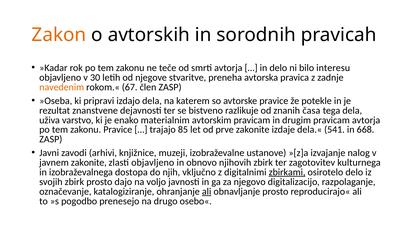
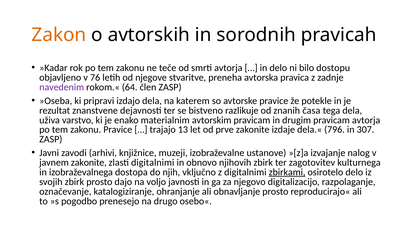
interesu: interesu -> dostopu (333, 68)
30: 30 -> 76 (95, 78)
navedenim colour: orange -> purple (62, 87)
67: 67 -> 64 (130, 87)
85: 85 -> 13 (183, 130)
541: 541 -> 796 (334, 130)
668: 668 -> 307 (366, 130)
zlasti objavljeno: objavljeno -> digitalnimi (153, 162)
ali underline: present -> none (207, 191)
